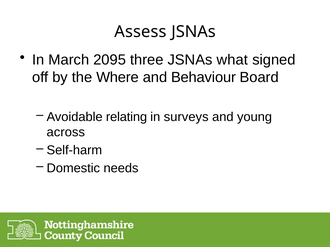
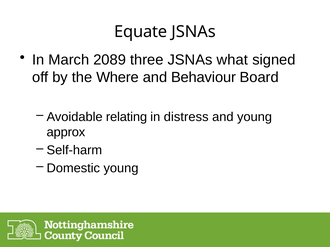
Assess: Assess -> Equate (141, 32)
2095: 2095 -> 2089 (110, 60)
surveys: surveys -> distress (186, 117)
across: across -> approx (66, 132)
Domestic needs: needs -> young (121, 168)
